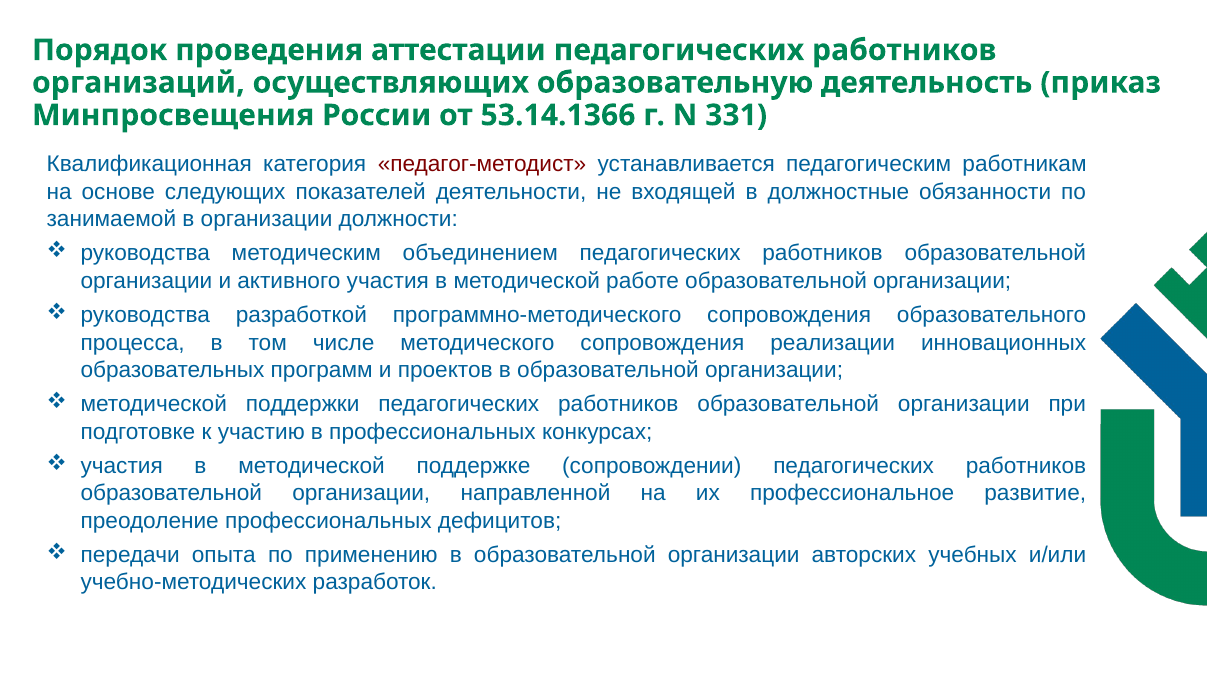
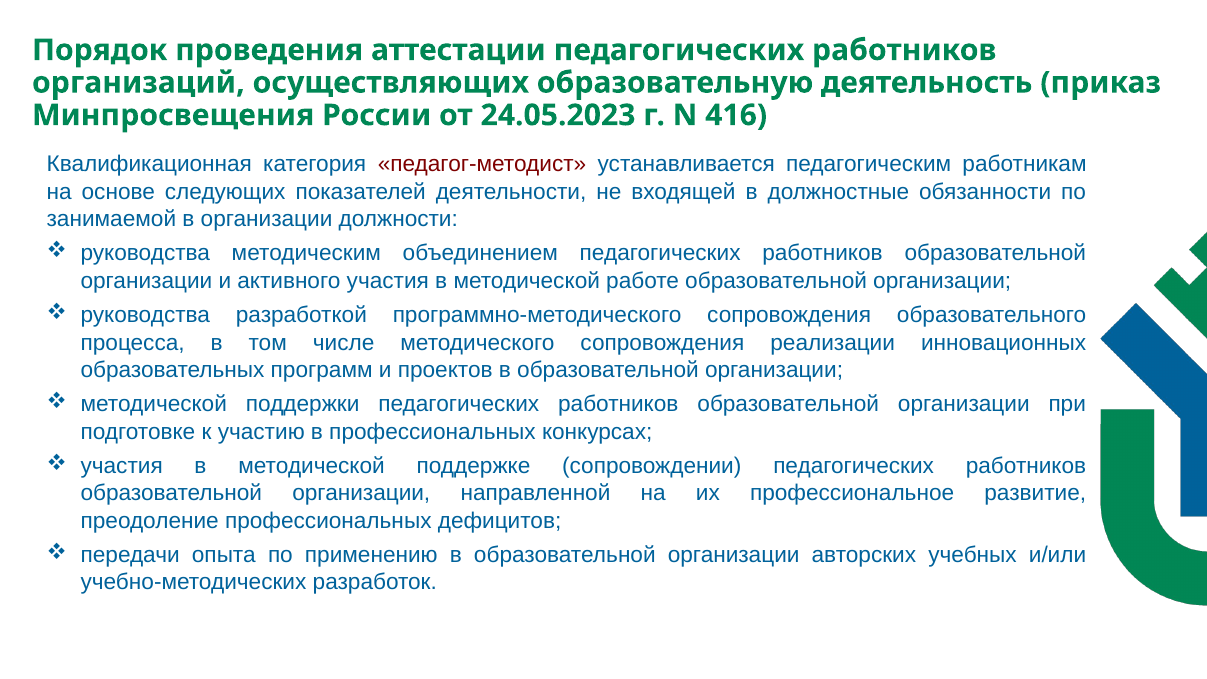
53.14.1366: 53.14.1366 -> 24.05.2023 (558, 115)
331: 331 -> 416 (736, 115)
